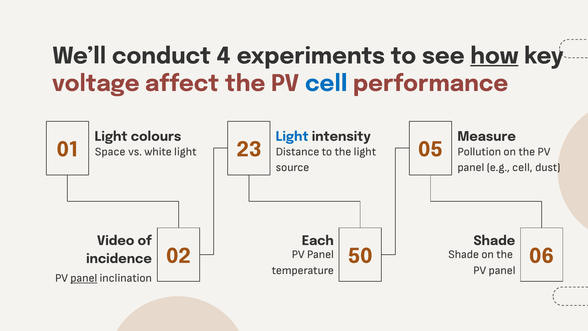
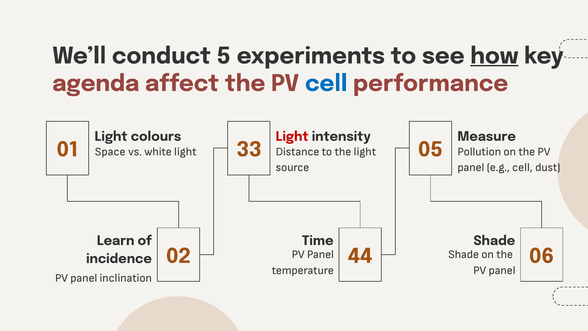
4: 4 -> 5 (224, 56)
voltage: voltage -> agenda (96, 83)
Light colour: blue -> red (292, 136)
23: 23 -> 33 (249, 149)
Video: Video -> Learn (116, 241)
Each: Each -> Time (318, 241)
50: 50 -> 44 (360, 256)
panel underline: present -> none (84, 278)
